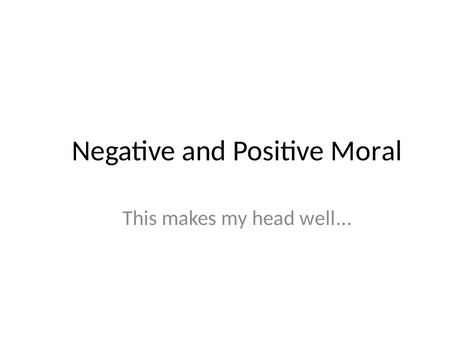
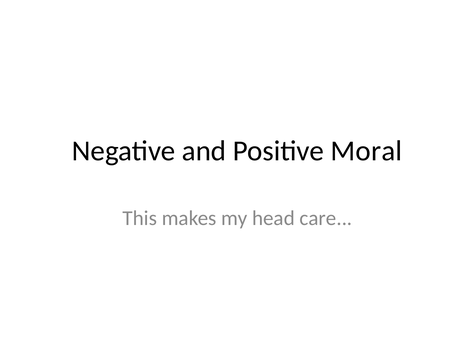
well: well -> care (326, 218)
